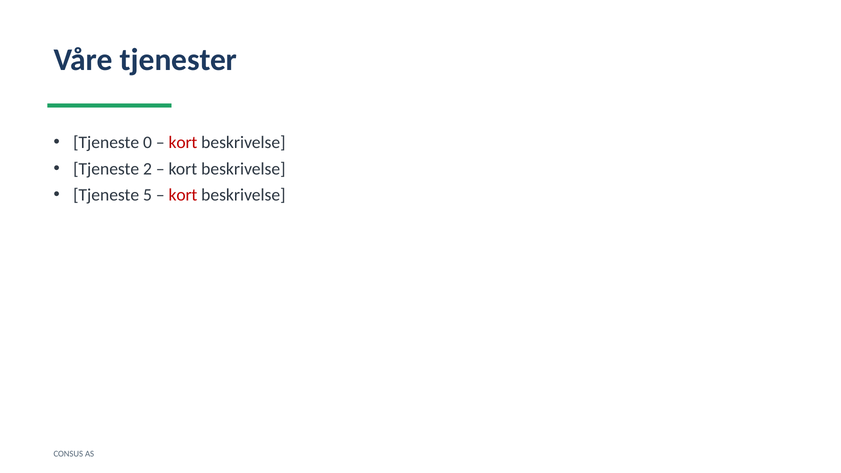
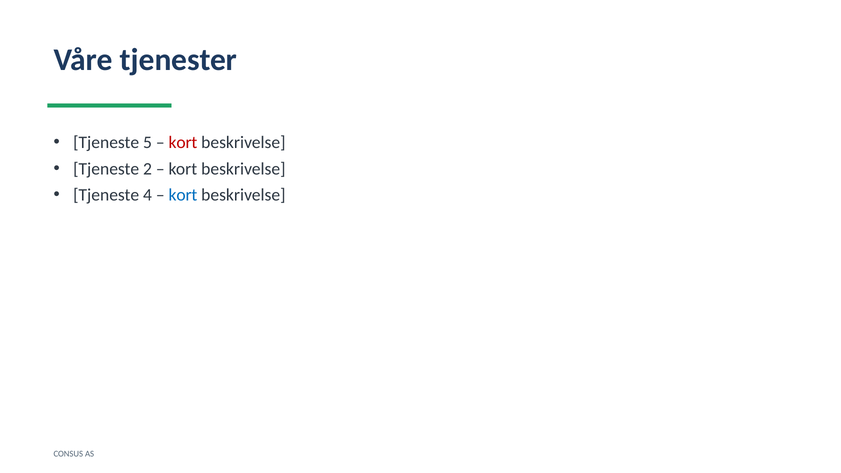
0: 0 -> 5 (147, 142)
5: 5 -> 4 (147, 195)
kort colour: red -> blue (183, 195)
